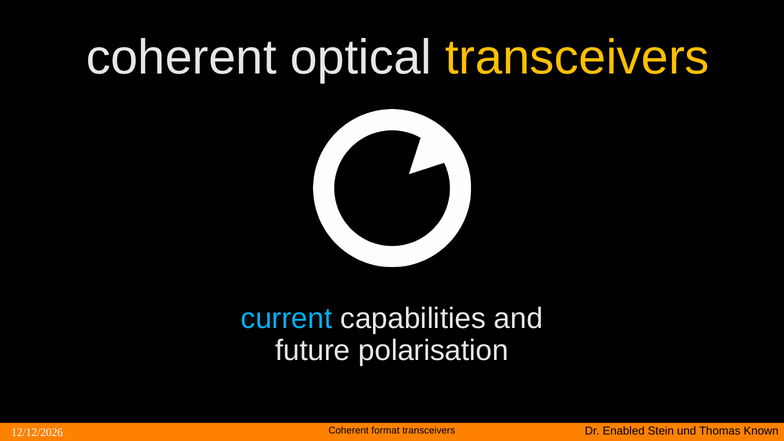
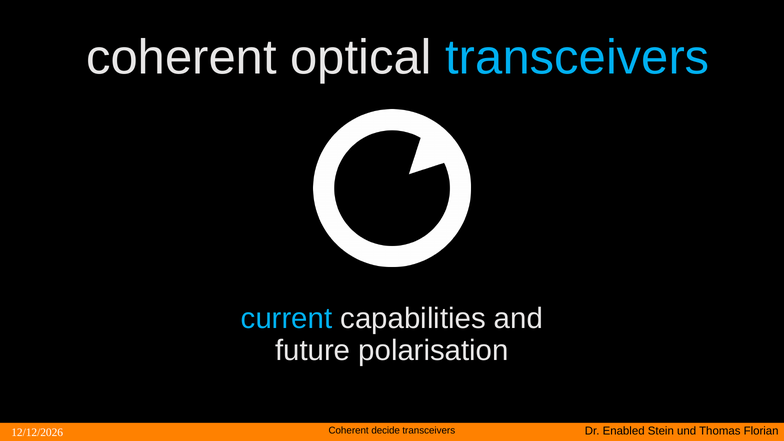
transceivers colour: yellow -> light blue (577, 58)
format: format -> decide (386, 430)
Known: Known -> Florian (761, 431)
